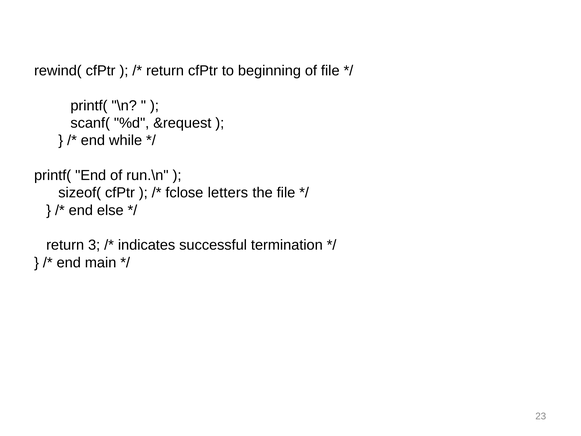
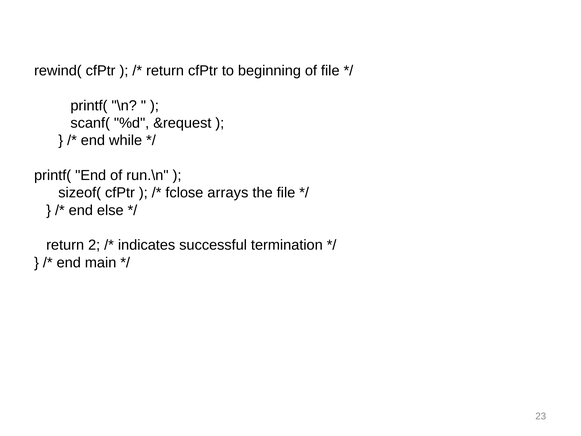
letters: letters -> arrays (228, 193)
3: 3 -> 2 (94, 245)
